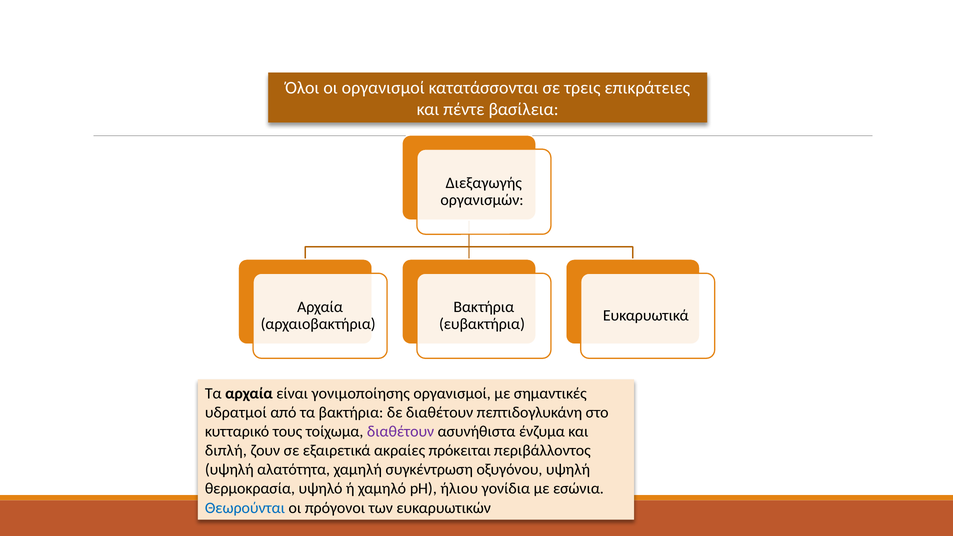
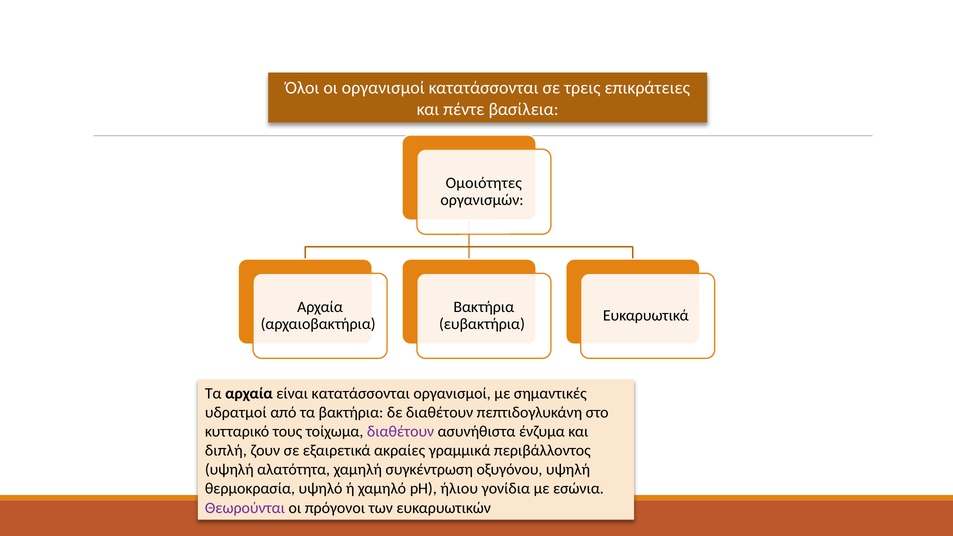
Διεξαγωγής: Διεξαγωγής -> Ομοιότητες (484, 183)
είναι γονιμοποίησης: γονιμοποίησης -> κατατάσσονται (361, 394)
πρόκειται: πρόκειται -> γραμμικά (460, 451)
Θεωρούνται colour: blue -> purple (245, 508)
